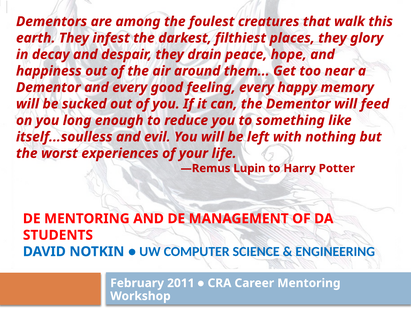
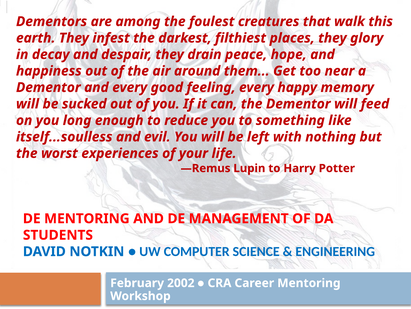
2011: 2011 -> 2002 (181, 282)
